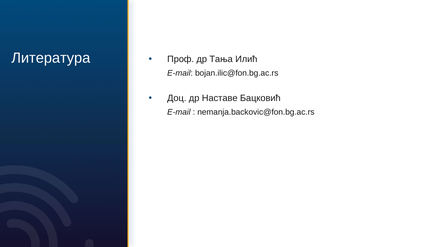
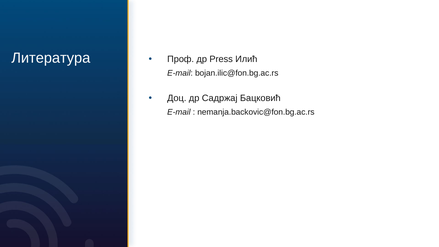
Тања: Тања -> Press (221, 59)
Наставе: Наставе -> Садржај (220, 98)
